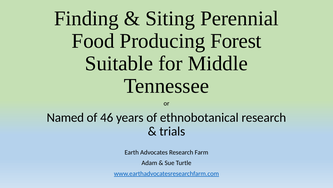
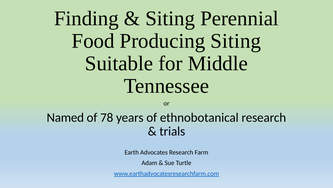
Producing Forest: Forest -> Siting (236, 41)
46: 46 -> 78 (107, 117)
